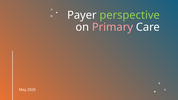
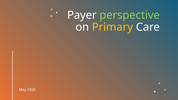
Primary colour: pink -> yellow (112, 27)
